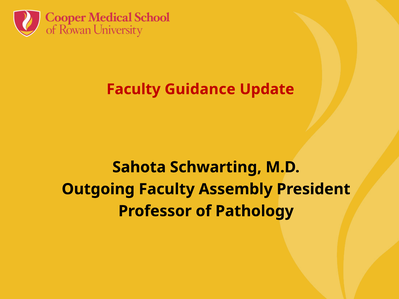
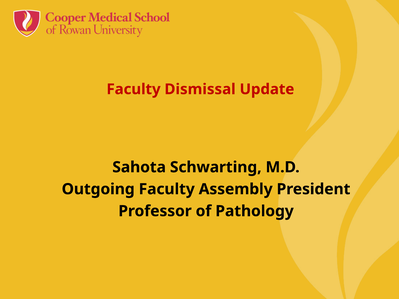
Guidance: Guidance -> Dismissal (200, 89)
